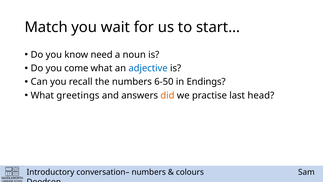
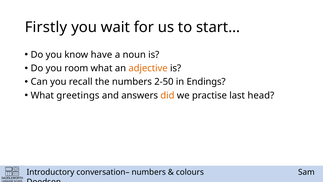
Match: Match -> Firstly (46, 27)
need: need -> have (101, 55)
come: come -> room (76, 68)
adjective colour: blue -> orange (148, 68)
6-50: 6-50 -> 2-50 (164, 82)
